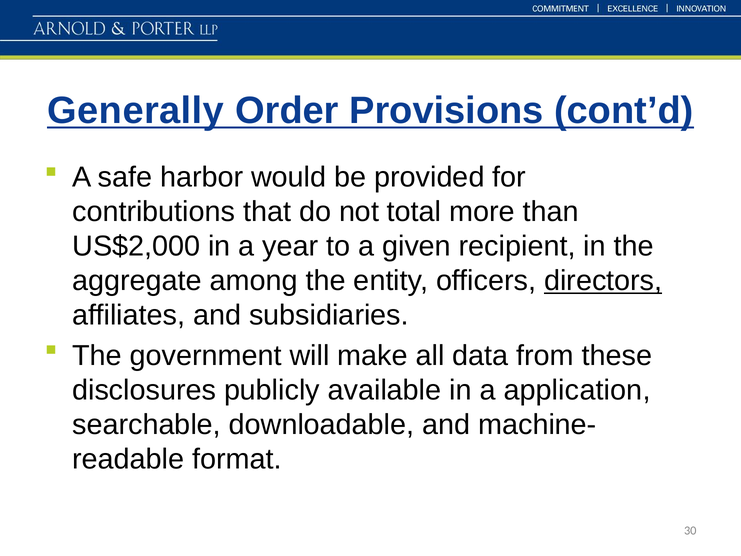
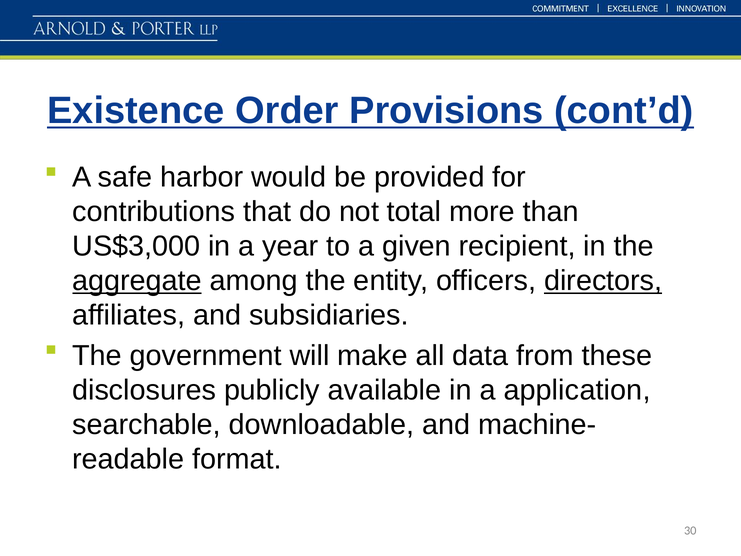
Generally: Generally -> Existence (136, 111)
US$2,000: US$2,000 -> US$3,000 (136, 246)
aggregate underline: none -> present (137, 281)
